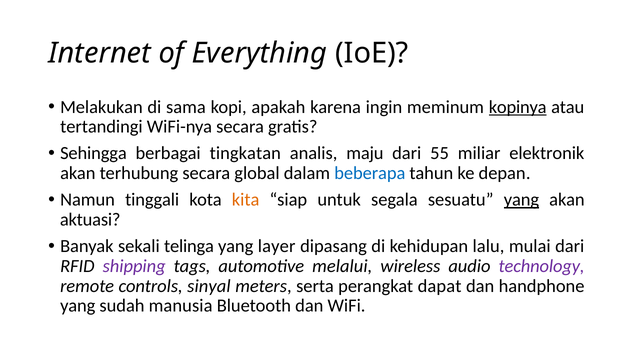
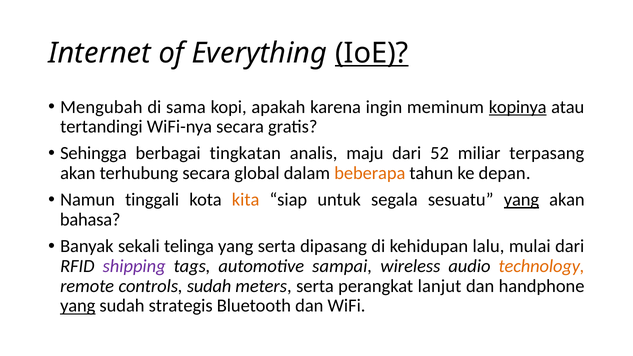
IoE underline: none -> present (372, 53)
Melakukan: Melakukan -> Mengubah (101, 107)
55: 55 -> 52 (440, 153)
elektronik: elektronik -> terpasang (547, 153)
beberapa colour: blue -> orange (370, 173)
aktuasi: aktuasi -> bahasa (90, 220)
yang layer: layer -> serta (277, 246)
melalui: melalui -> sampai (342, 266)
technology colour: purple -> orange (542, 266)
controls sinyal: sinyal -> sudah (209, 286)
dapat: dapat -> lanjut (440, 286)
yang underline: none -> present (78, 306)
manusia: manusia -> strategis (181, 306)
